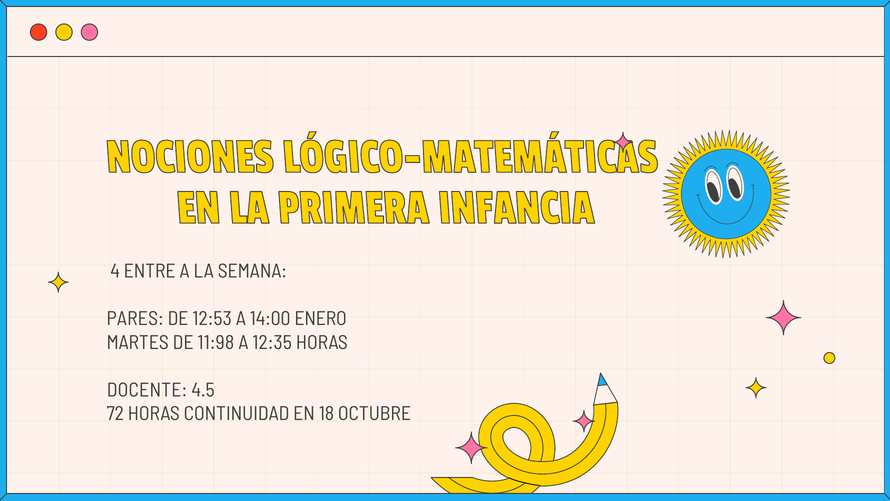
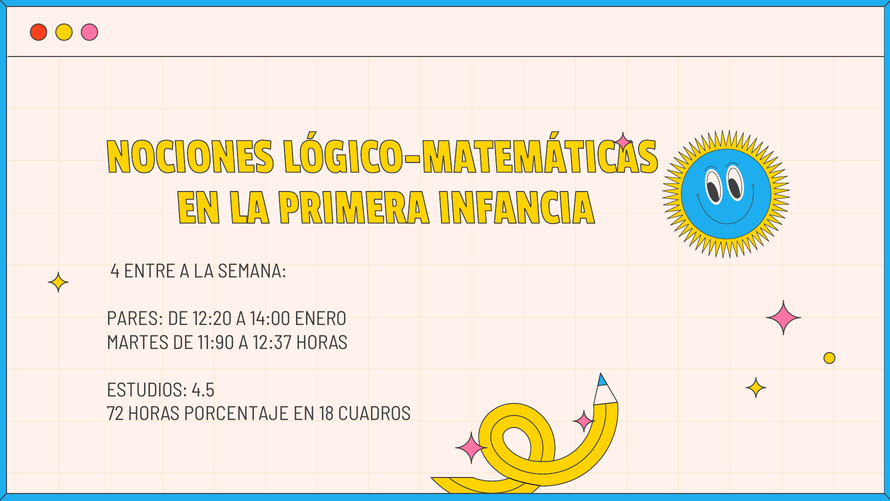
12:53: 12:53 -> 12:20 (212, 319)
11:98: 11:98 -> 11:90 (216, 342)
12:35: 12:35 -> 12:37 (272, 342)
DOCENTE: DOCENTE -> ESTUDIOS (147, 390)
CONTINUIDAD: CONTINUIDAD -> PORCENTAJE (236, 413)
OCTUBRE: OCTUBRE -> CUADROS (375, 413)
